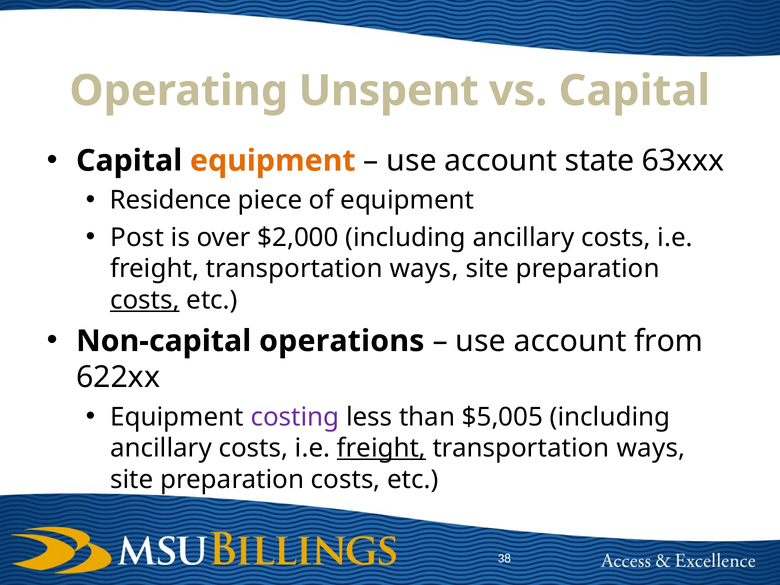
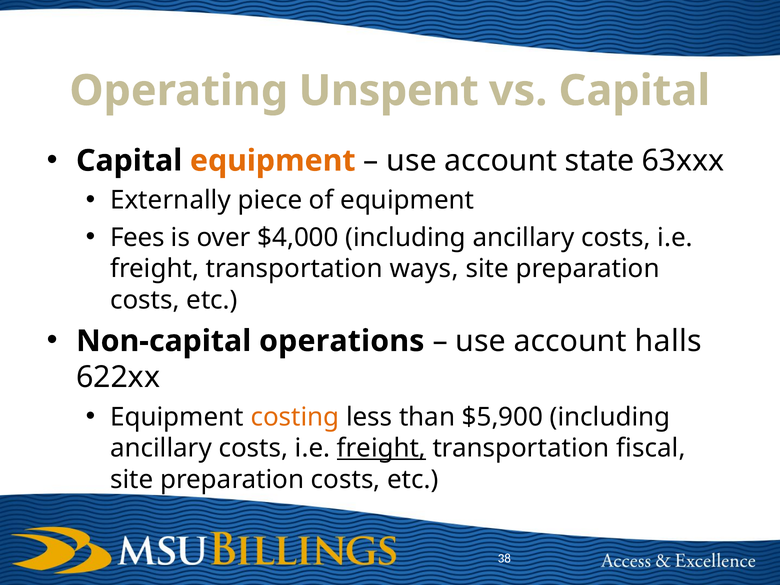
Residence: Residence -> Externally (171, 200)
Post: Post -> Fees (137, 238)
$2,000: $2,000 -> $4,000 (298, 238)
costs underline: present -> none (145, 300)
from: from -> halls (668, 341)
costing colour: purple -> orange (295, 417)
$5,005: $5,005 -> $5,900 (502, 417)
ways: ways -> fiscal (651, 448)
